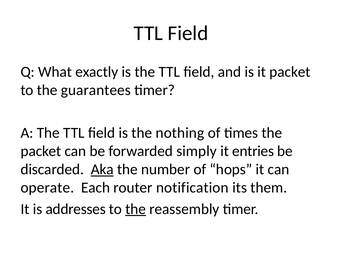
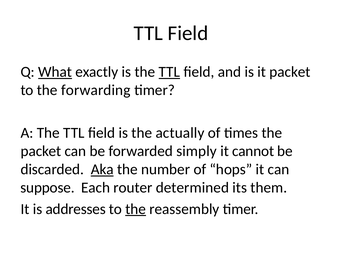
What underline: none -> present (55, 72)
TTL underline: none -> present (169, 72)
guarantees: guarantees -> forwarding (96, 90)
nothing: nothing -> actually (180, 133)
entries: entries -> cannot (253, 151)
operate: operate -> suppose (48, 187)
notification: notification -> determined (192, 187)
